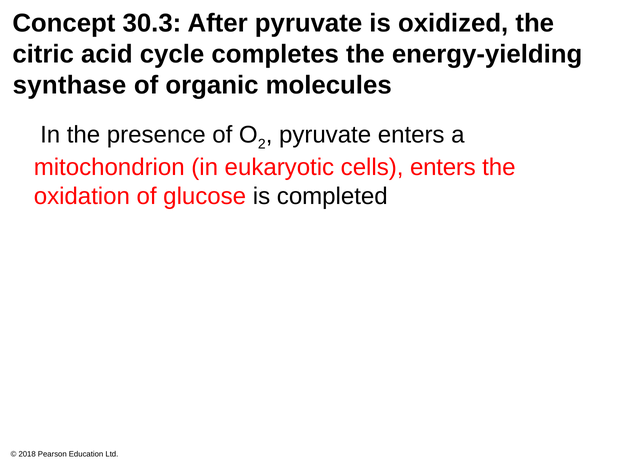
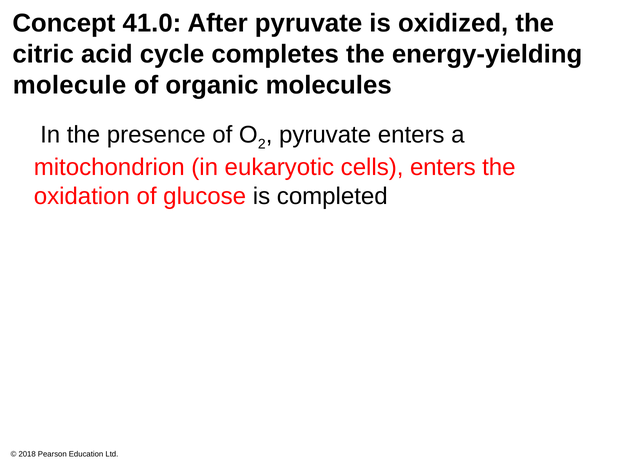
30.3: 30.3 -> 41.0 (152, 23)
synthase: synthase -> molecule (69, 85)
